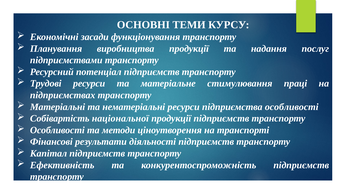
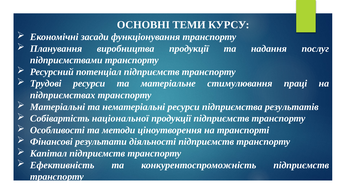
підприємства особливості: особливості -> результатів (292, 107)
